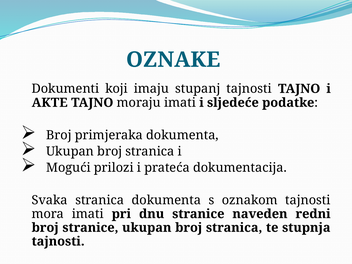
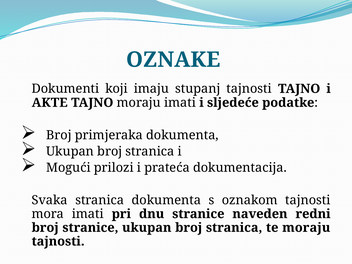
te stupnja: stupnja -> moraju (306, 228)
